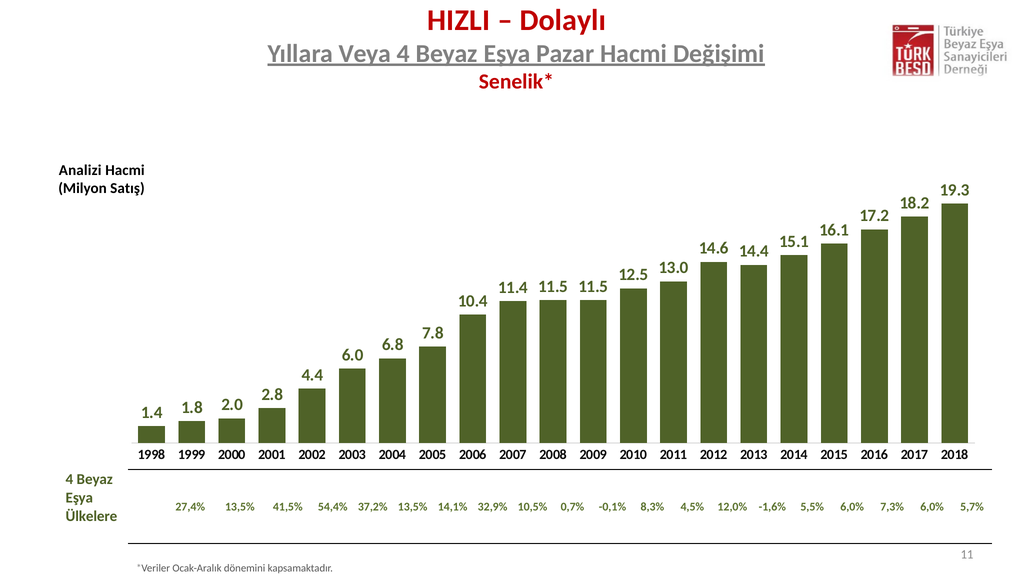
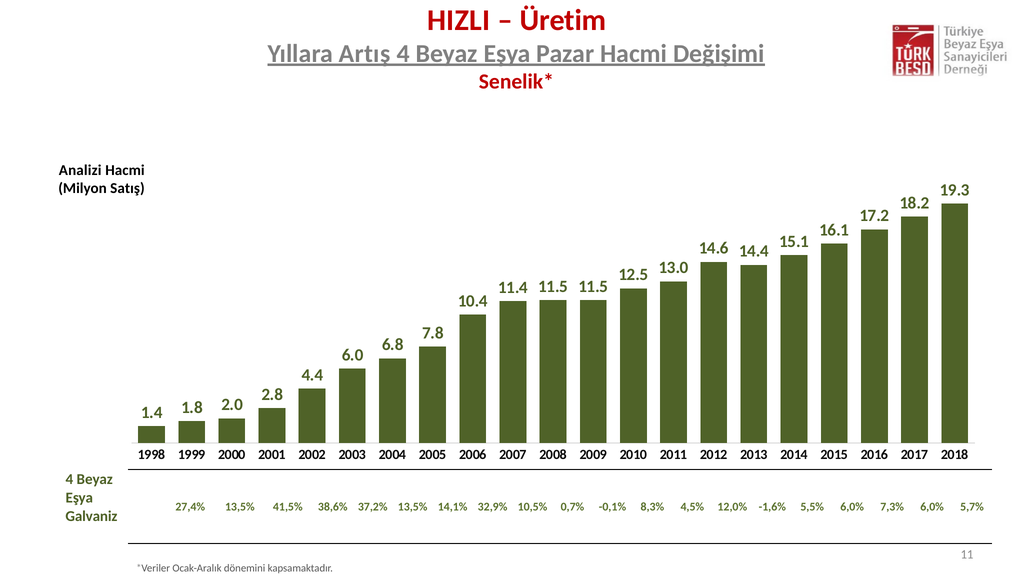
Dolaylı: Dolaylı -> Üretim (563, 20)
Veya: Veya -> Artış (365, 54)
54,4%: 54,4% -> 38,6% (333, 507)
Ülkelere: Ülkelere -> Galvaniz (91, 516)
